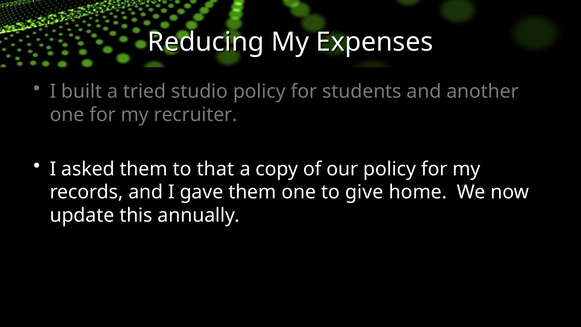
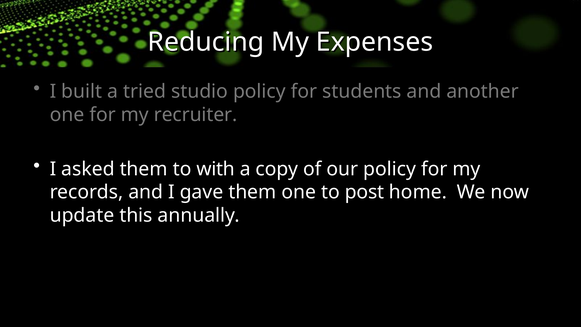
that: that -> with (216, 169)
give: give -> post (364, 192)
